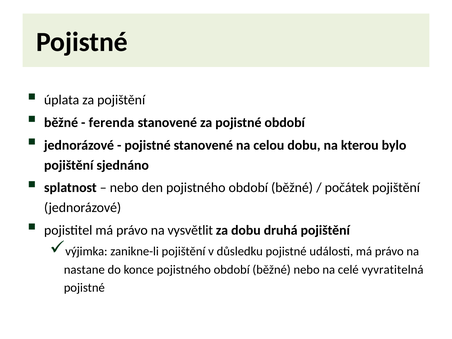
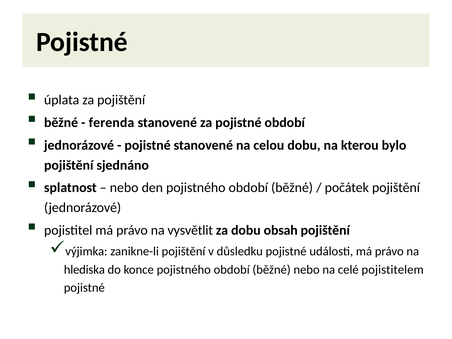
druhá: druhá -> obsah (281, 230)
nastane: nastane -> hlediska (84, 270)
vyvratitelná: vyvratitelná -> pojistitelem (393, 270)
